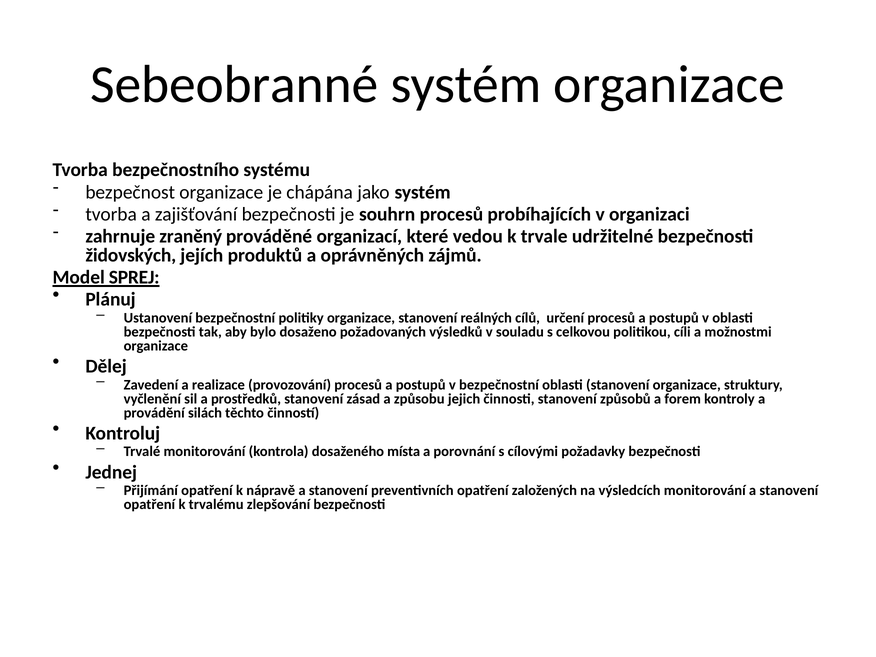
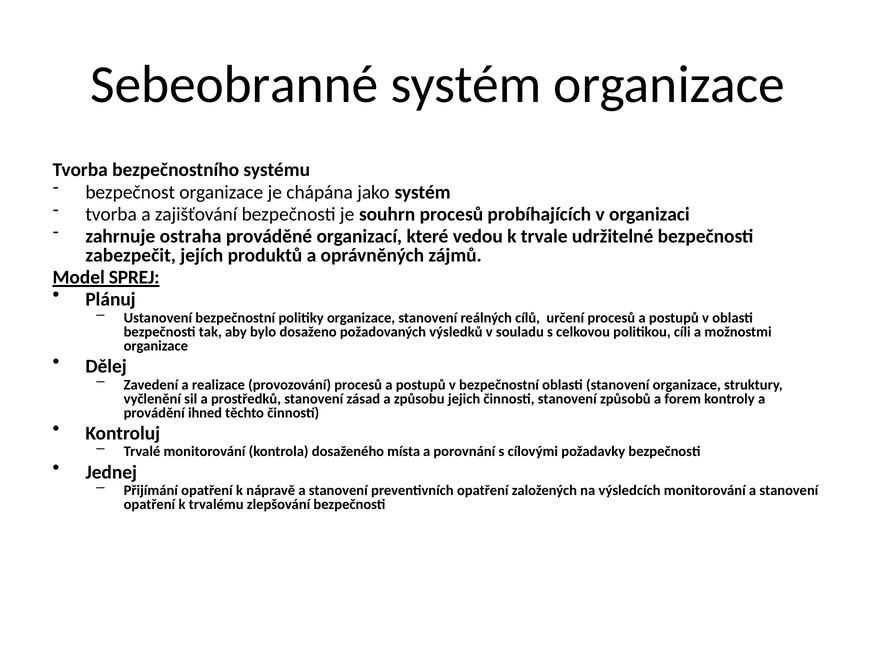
zraněný: zraněný -> ostraha (191, 236)
židovských: židovských -> zabezpečit (131, 255)
silách: silách -> ihned (205, 413)
